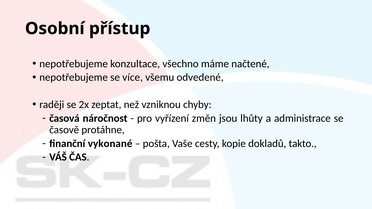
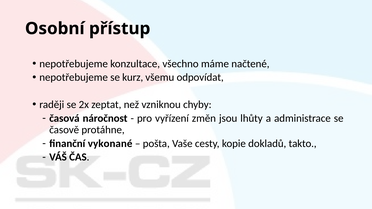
více: více -> kurz (133, 77)
odvedené: odvedené -> odpovídat (200, 77)
